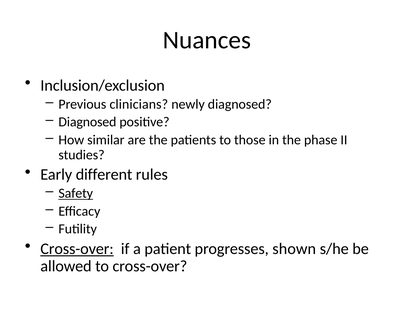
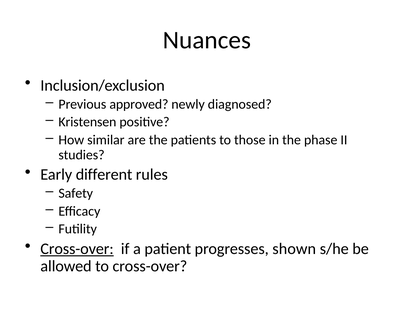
clinicians: clinicians -> approved (139, 104)
Diagnosed: Diagnosed -> Kristensen (87, 122)
Safety underline: present -> none (76, 193)
